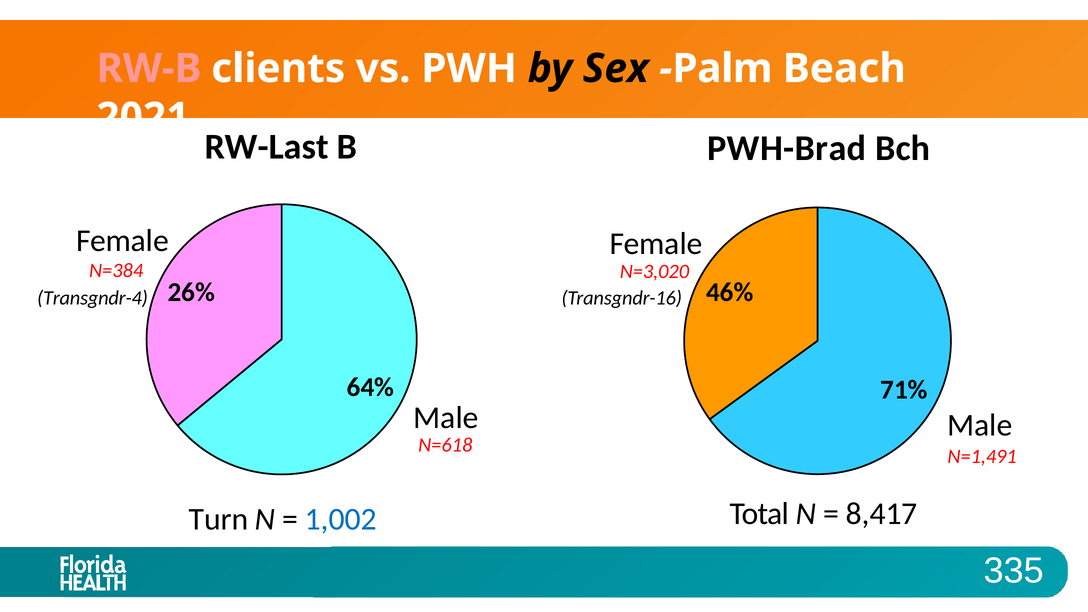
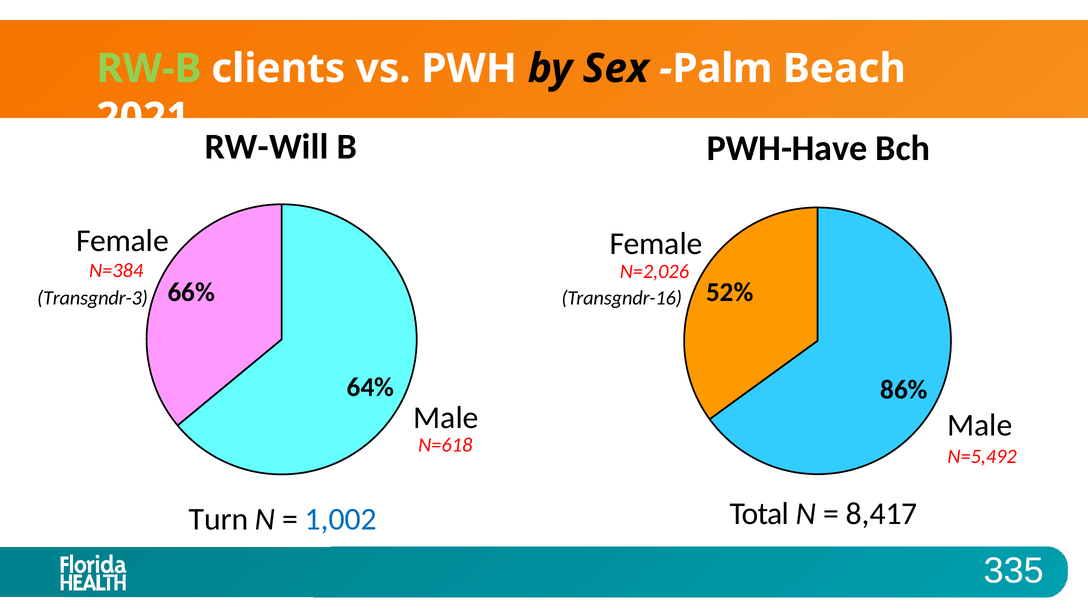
RW-B colour: pink -> light green (149, 69)
RW-Last: RW-Last -> RW-Will (267, 147)
PWH-Brad: PWH-Brad -> PWH-Have (787, 148)
N=3,020: N=3,020 -> N=2,026 (654, 272)
26%: 26% -> 66% (191, 292)
46%: 46% -> 52% (730, 292)
Transgndr-4: Transgndr-4 -> Transgndr-3 (92, 298)
71%: 71% -> 86% (904, 390)
N=1,491: N=1,491 -> N=5,492 (982, 456)
